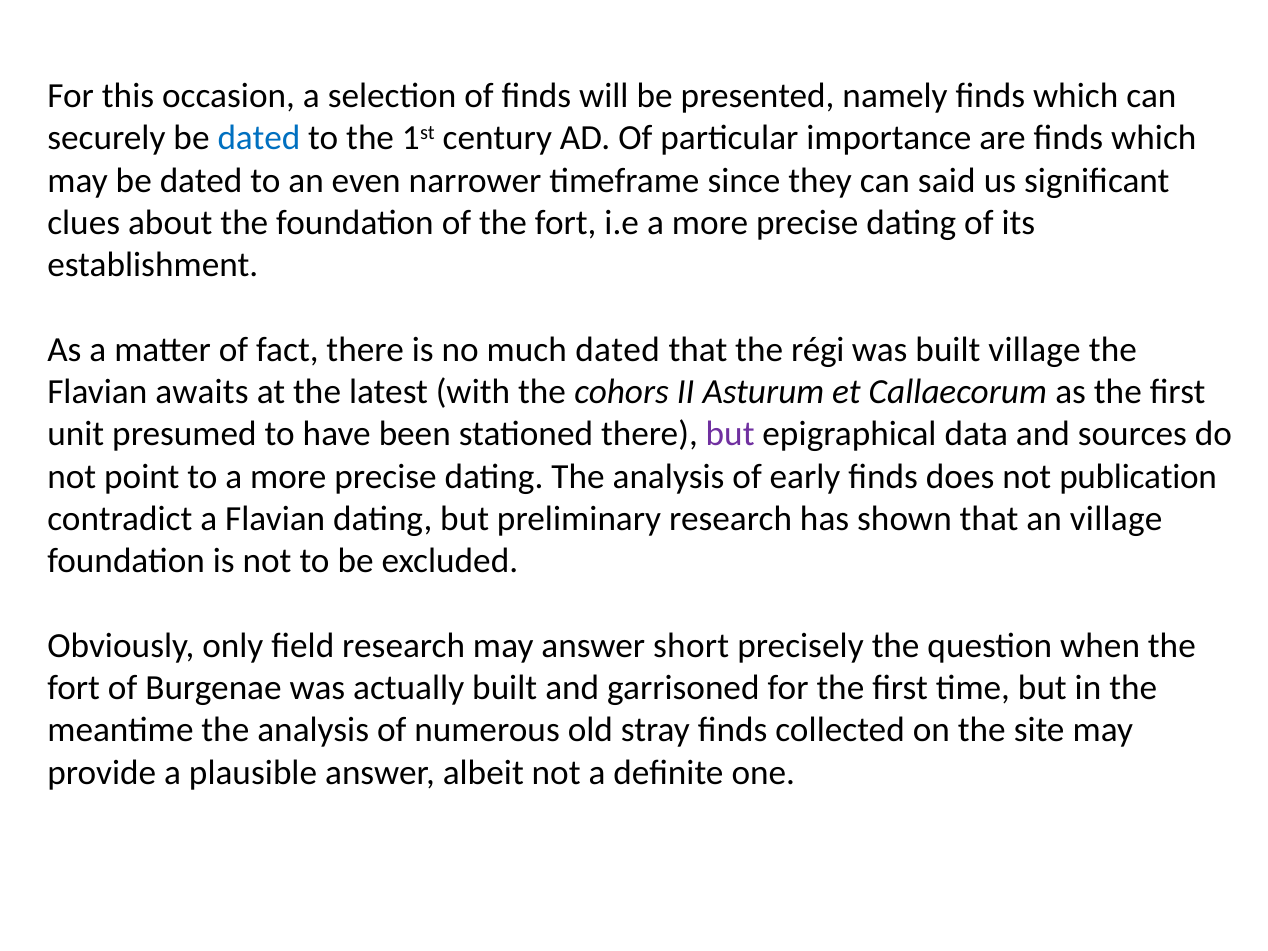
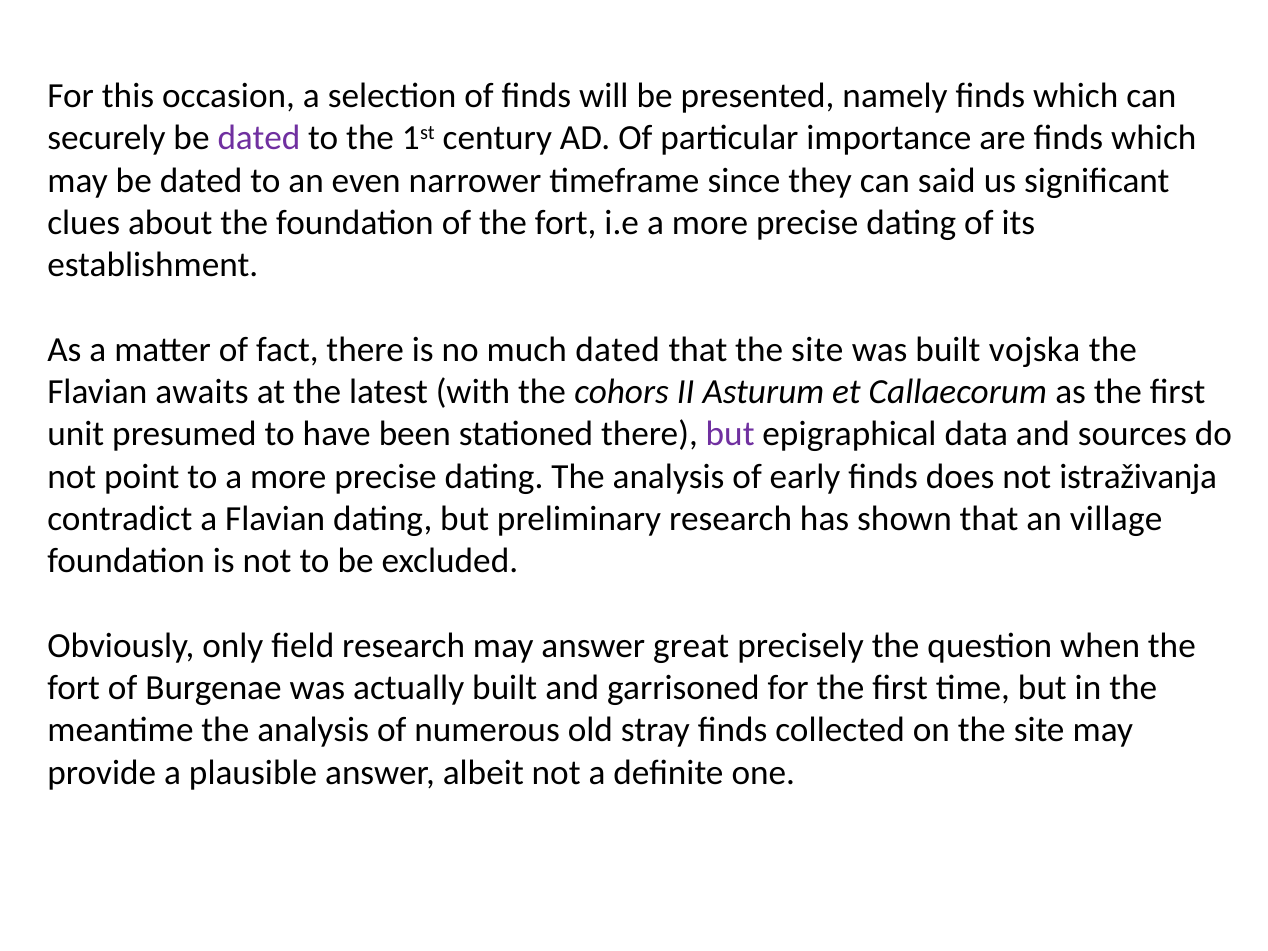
dated colour: blue -> purple (259, 138)
that the régi: régi -> site (817, 350)
built village: village -> vojska (1035, 350)
publication: publication -> istraživanja (1138, 476)
short: short -> great (691, 646)
